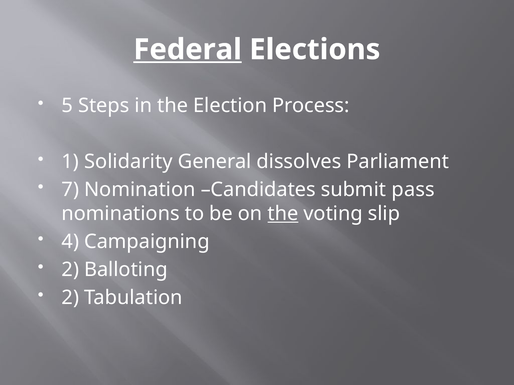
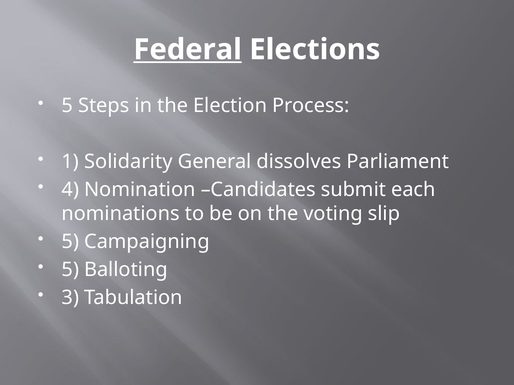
7: 7 -> 4 (70, 190)
pass: pass -> each (413, 190)
the underline: present -> none (283, 214)
4: 4 -> 5 (70, 242)
2: 2 -> 5 (70, 270)
2: 2 -> 3 (70, 298)
